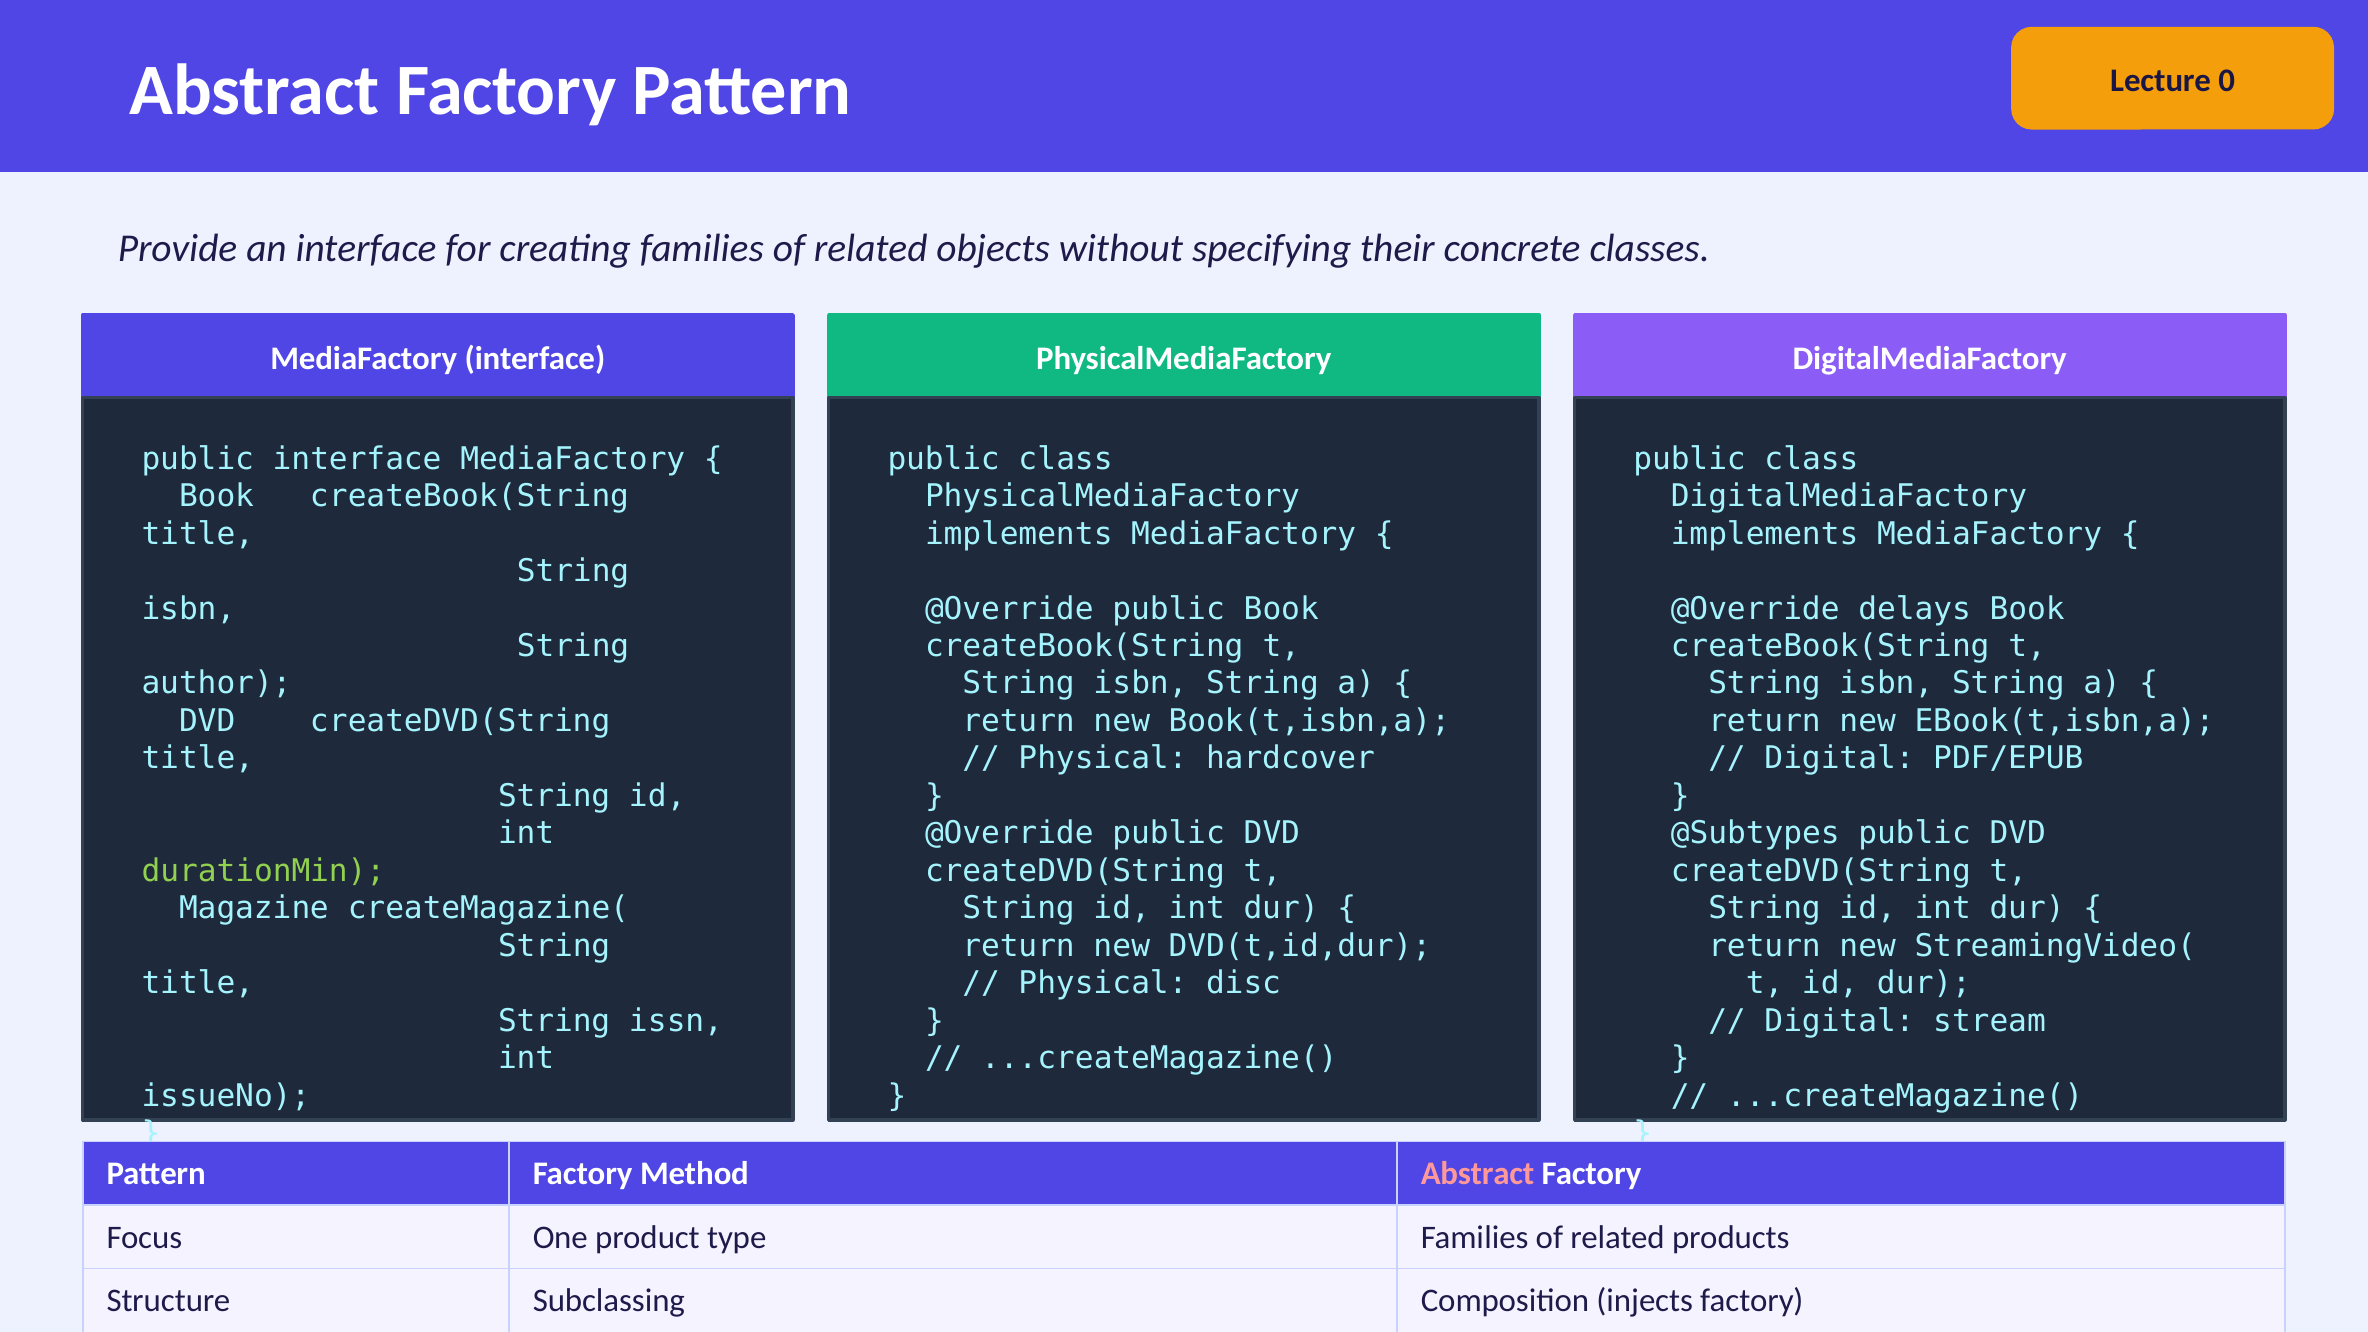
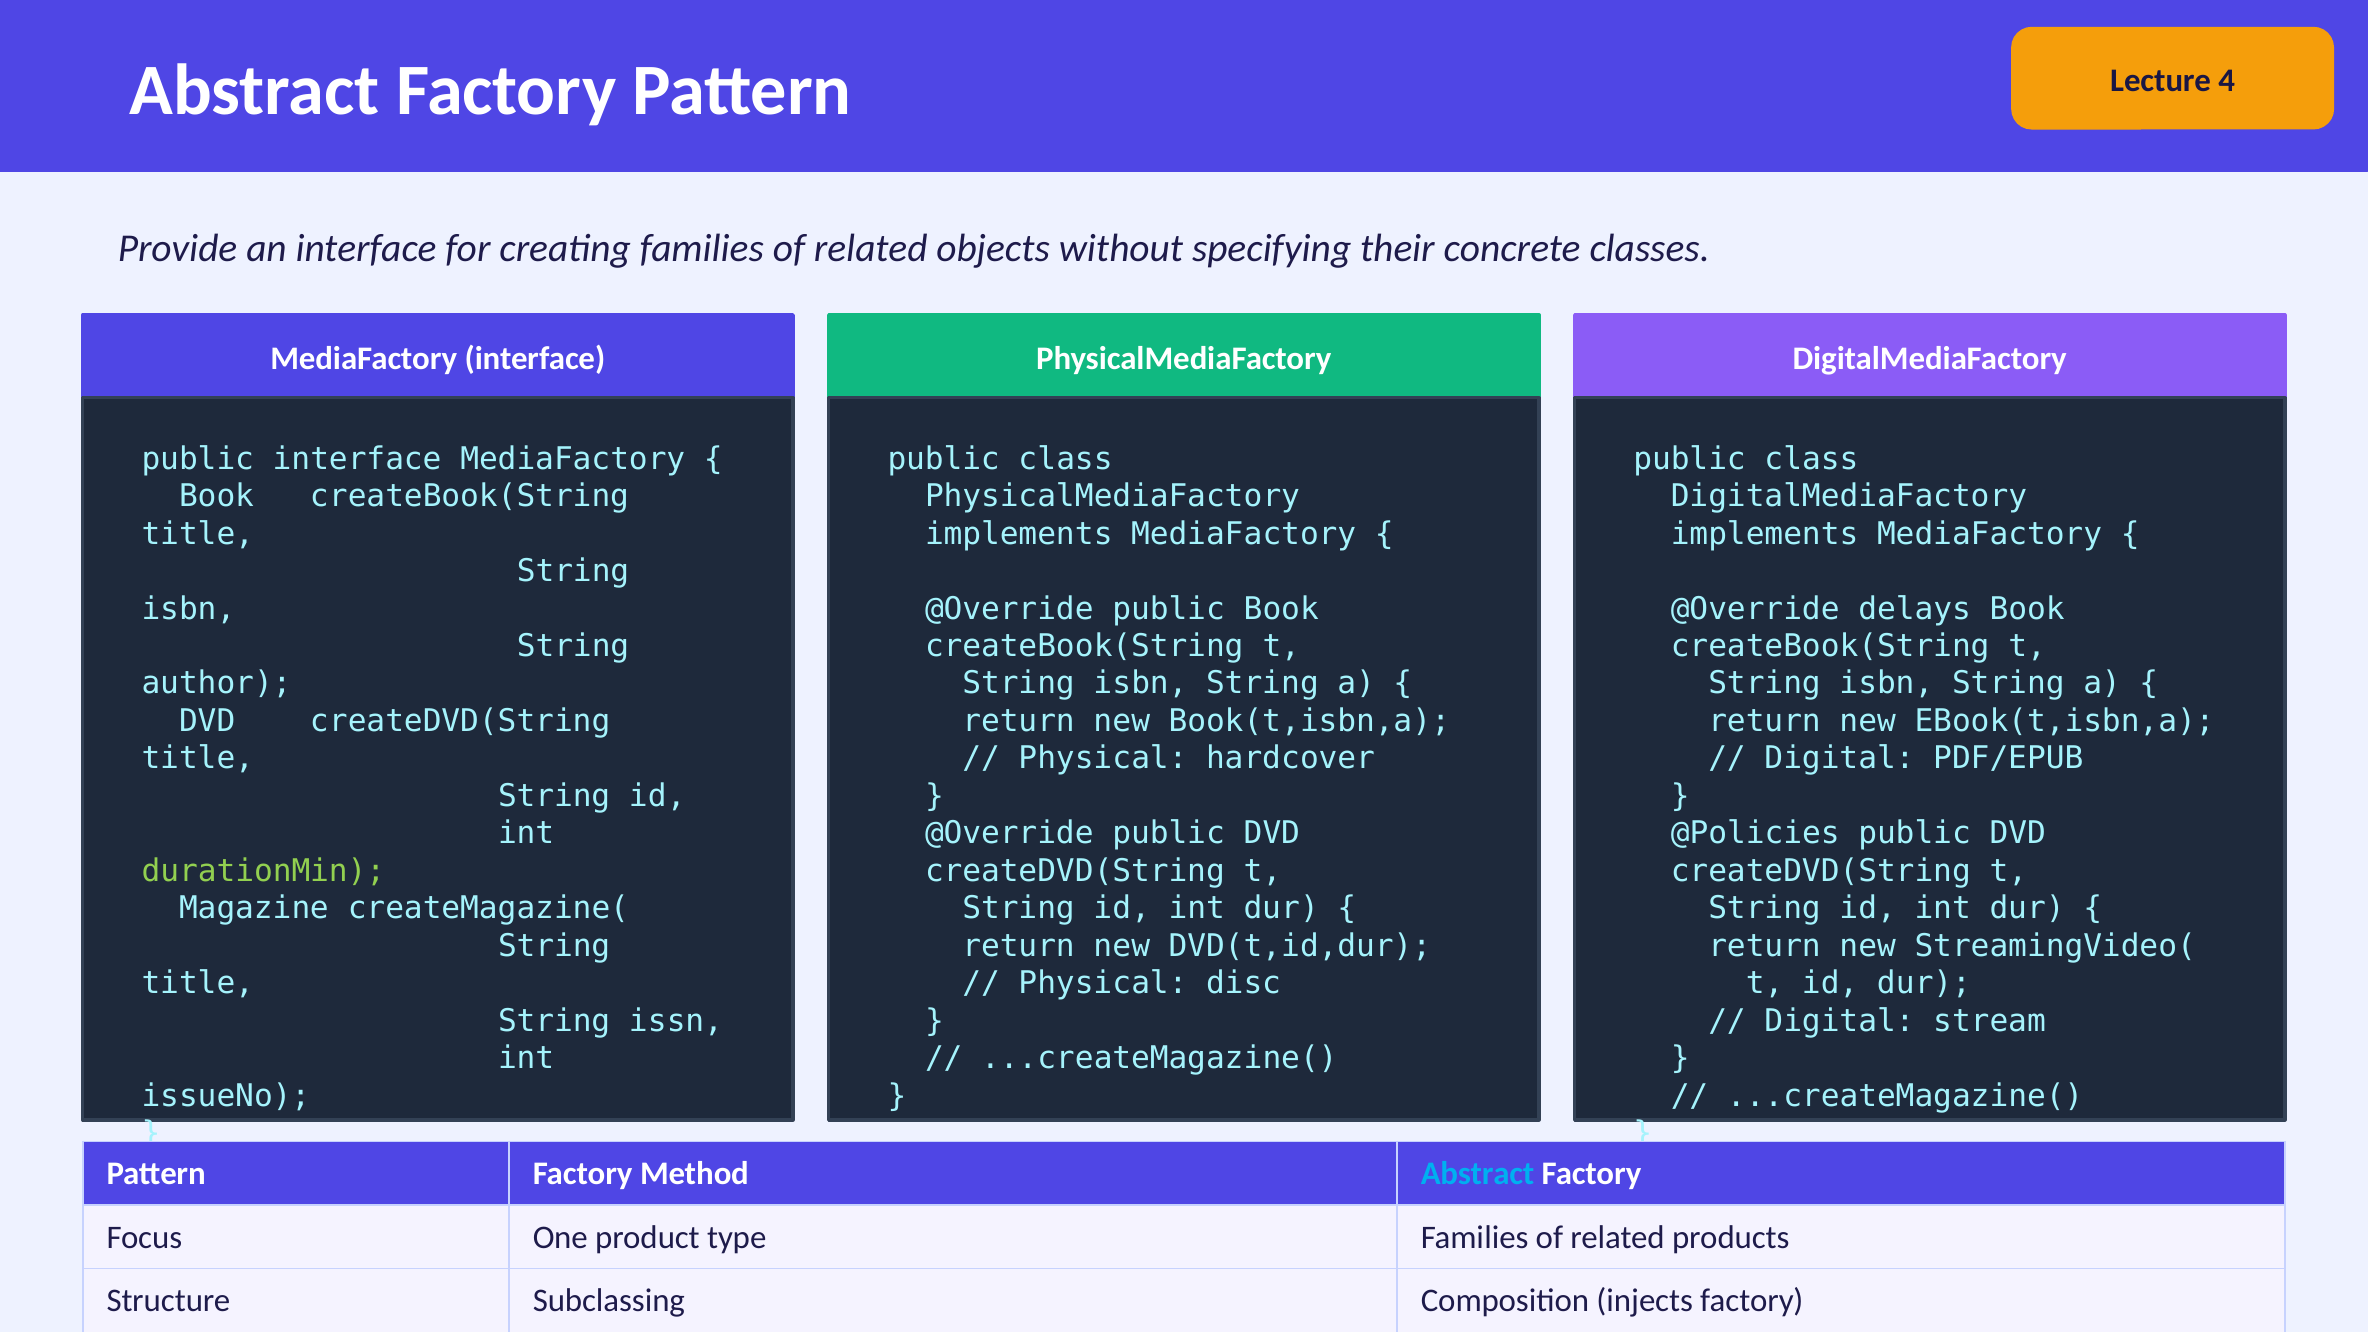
0: 0 -> 4 (2227, 80)
@Subtypes: @Subtypes -> @Policies (1755, 834)
Abstract colour: pink -> light blue (1478, 1174)
